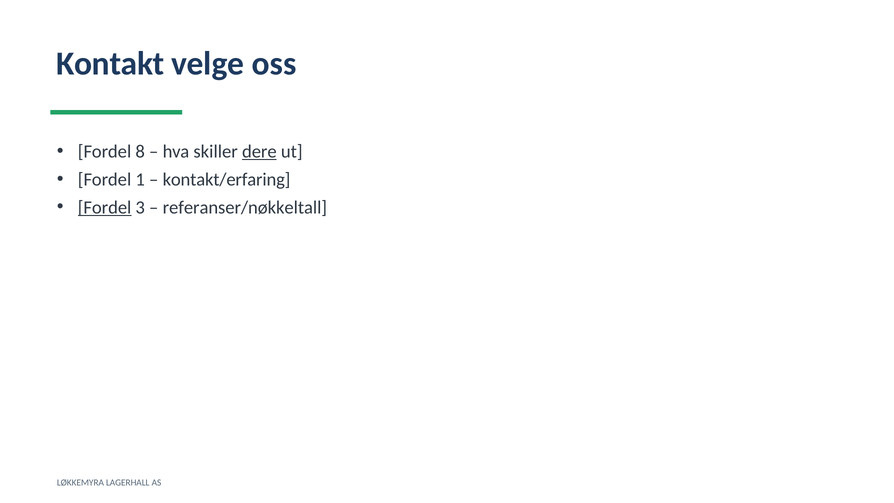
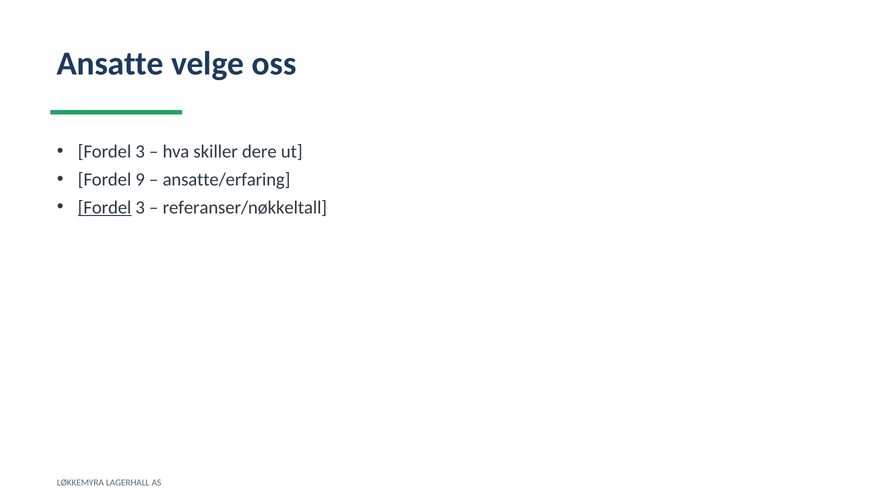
Kontakt: Kontakt -> Ansatte (110, 64)
8: 8 -> 3 (140, 151)
dere underline: present -> none (259, 151)
1: 1 -> 9 (140, 179)
kontakt/erfaring: kontakt/erfaring -> ansatte/erfaring (226, 179)
